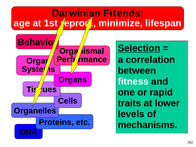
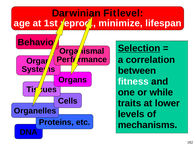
ends: ends -> level (130, 13)
rapid: rapid -> while (161, 92)
